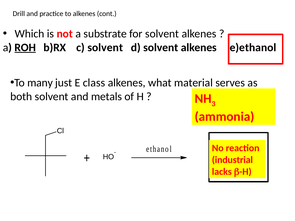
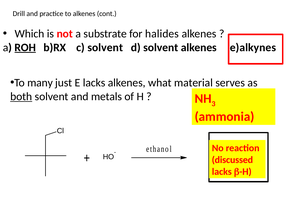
for solvent: solvent -> halides (162, 34)
e)ethanol: e)ethanol -> e)alkynes (253, 47)
E class: class -> lacks (94, 83)
both underline: none -> present (21, 97)
industrial: industrial -> discussed (232, 160)
